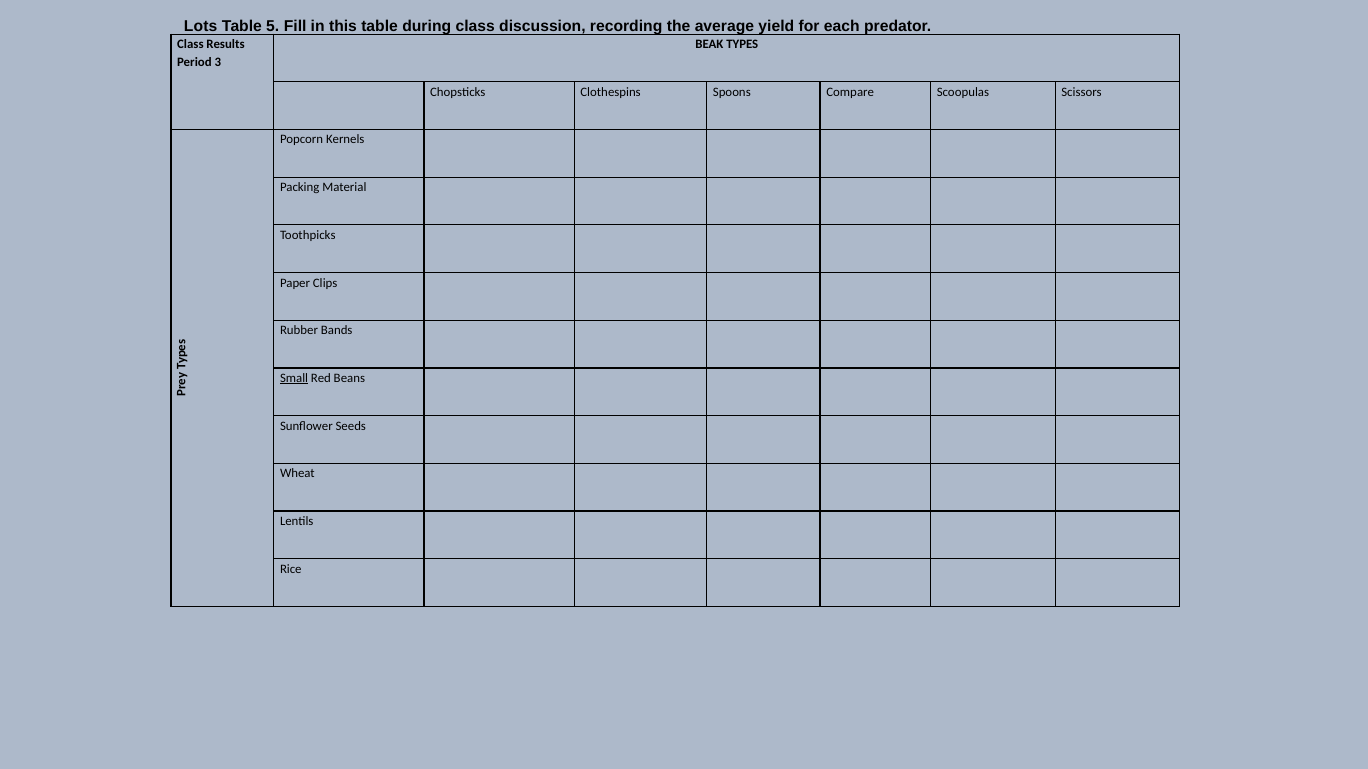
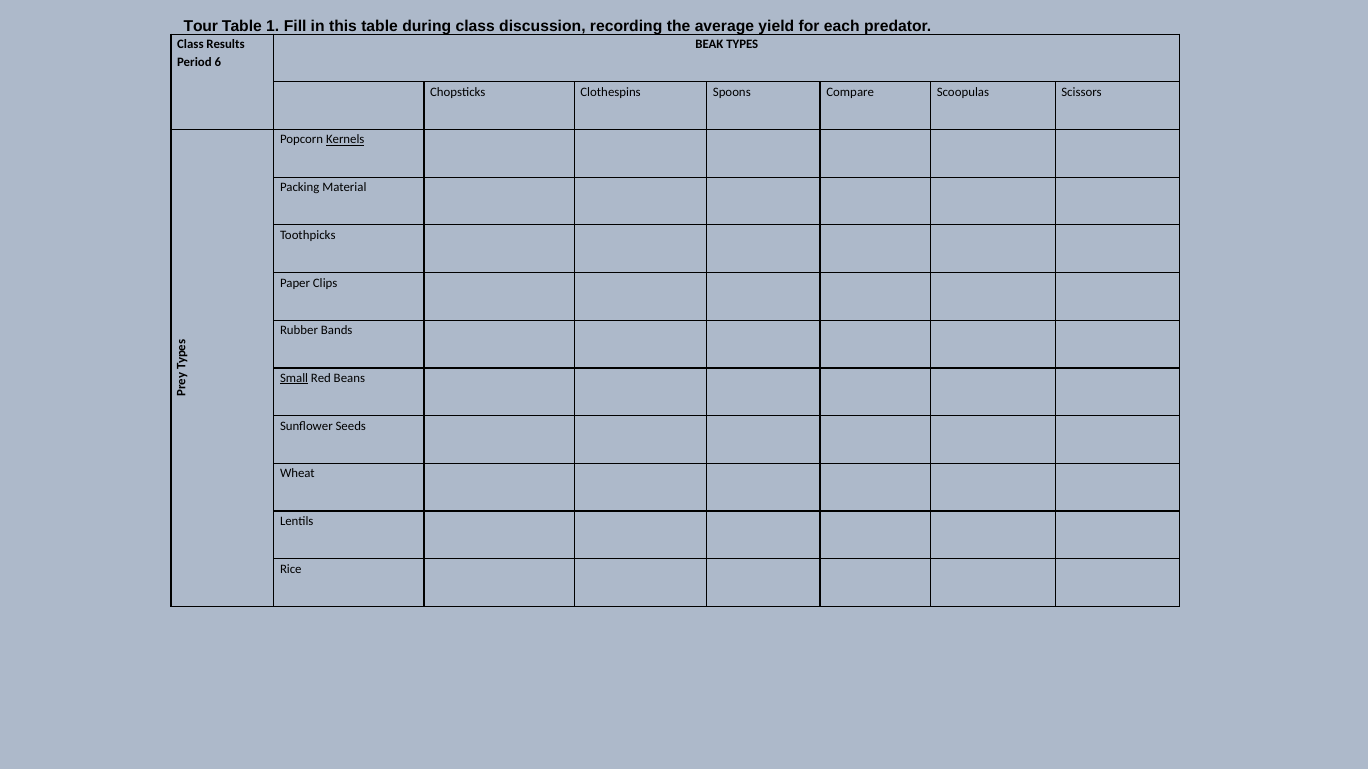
Lots: Lots -> Tour (201, 27)
5: 5 -> 1 (273, 27)
3: 3 -> 6 (218, 62)
Kernels underline: none -> present (345, 140)
